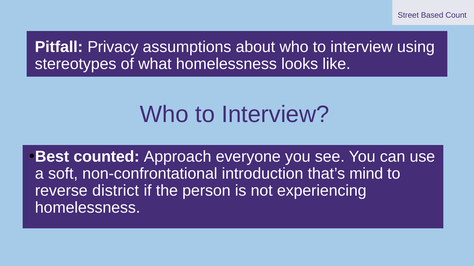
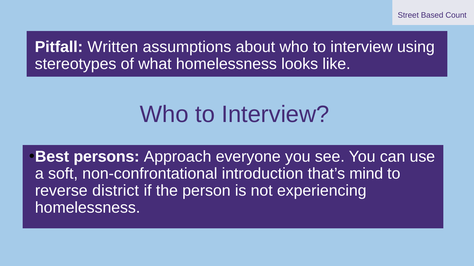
Privacy: Privacy -> Written (113, 47)
counted: counted -> persons (106, 157)
